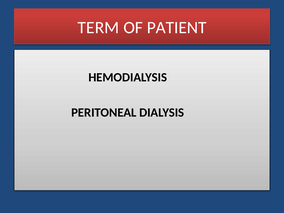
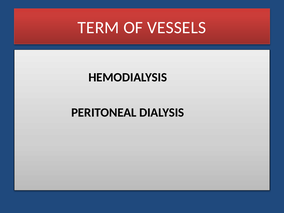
PATIENT: PATIENT -> VESSELS (177, 27)
